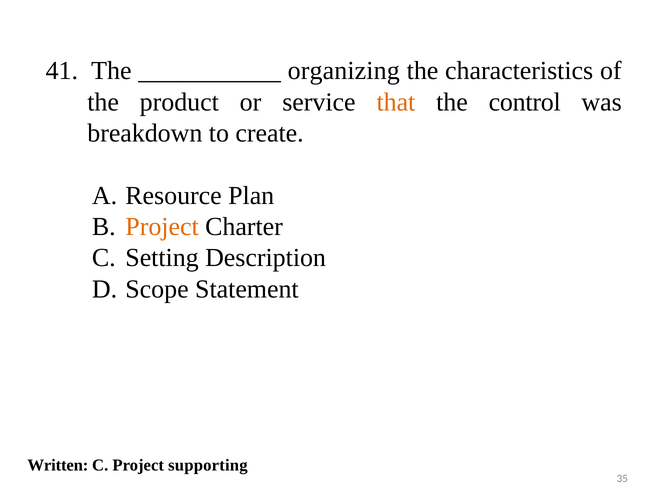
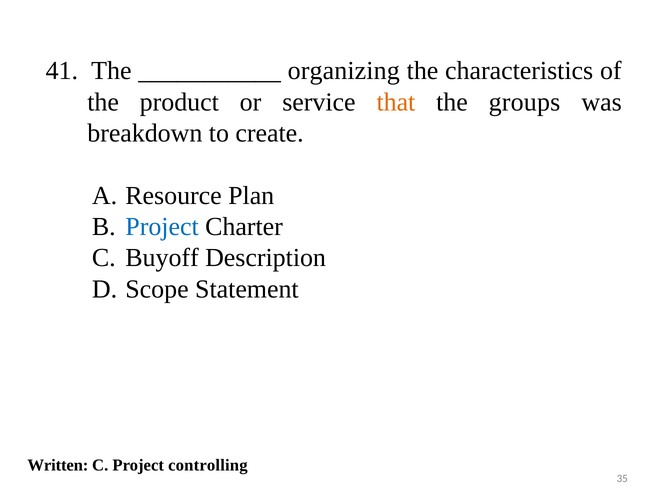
control: control -> groups (525, 102)
Project colour: orange -> blue (162, 227)
Setting: Setting -> Buyoff (162, 258)
supporting: supporting -> controlling (208, 465)
